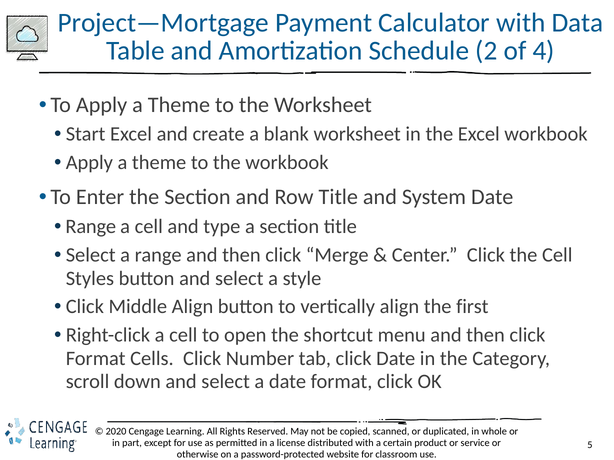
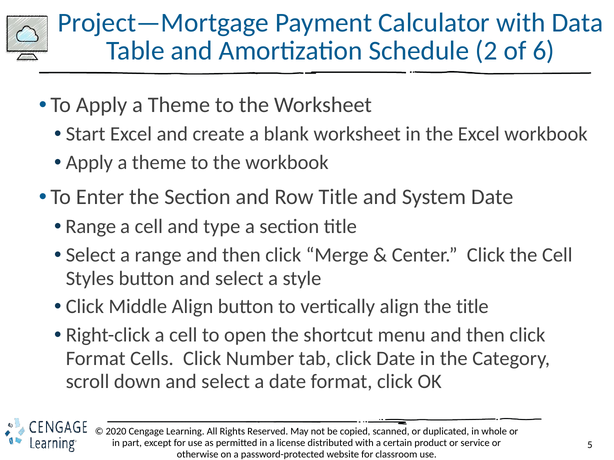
4: 4 -> 6 (544, 51)
the first: first -> title (472, 307)
